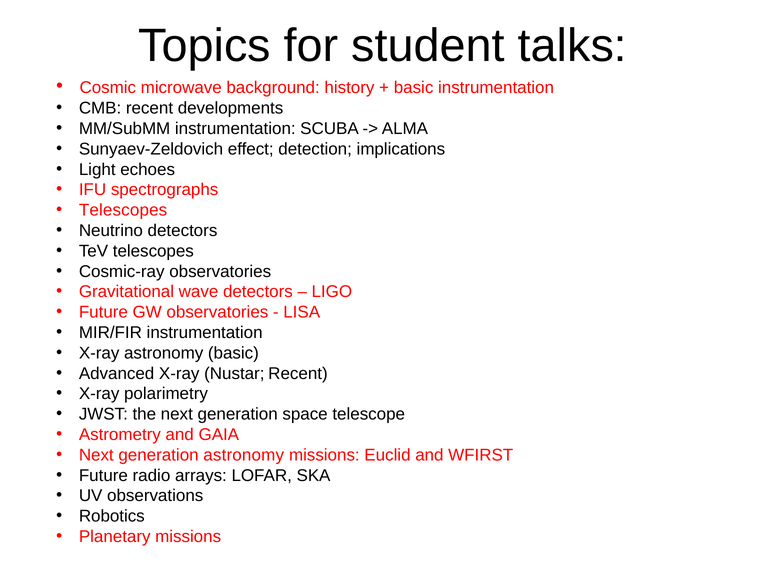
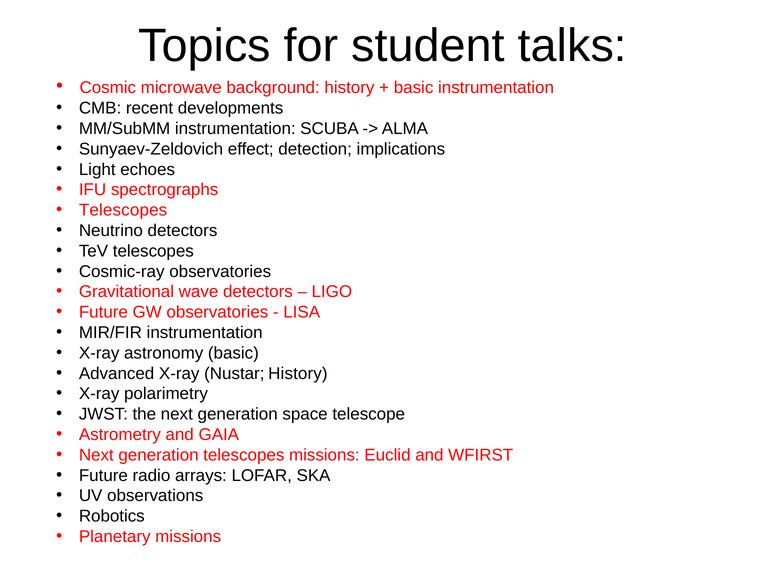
Nustar Recent: Recent -> History (298, 374)
generation astronomy: astronomy -> telescopes (244, 455)
